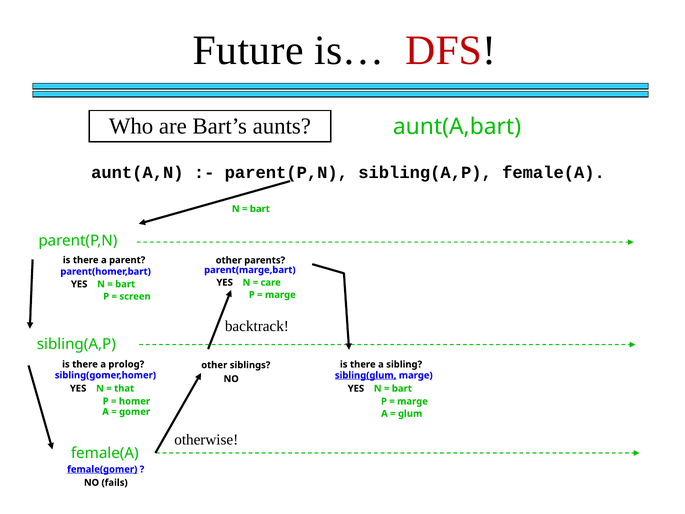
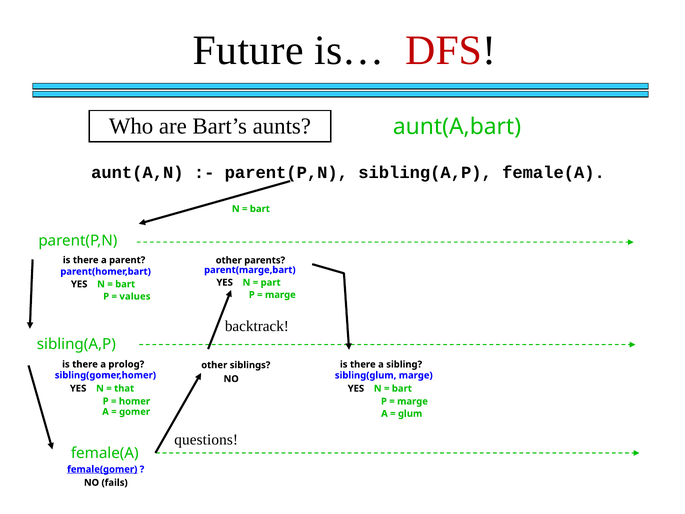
care: care -> part (271, 282)
screen: screen -> values (135, 296)
sibling(glum underline: present -> none (366, 375)
otherwise: otherwise -> questions (206, 439)
